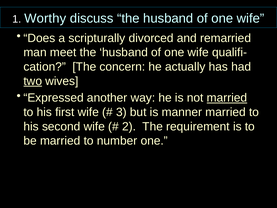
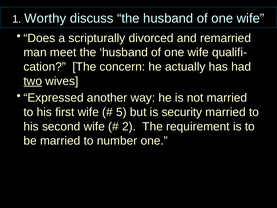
married underline: present -> none (227, 98)
3: 3 -> 5 (121, 112)
manner: manner -> security (182, 112)
